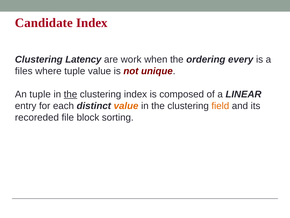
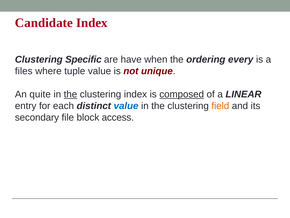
Latency: Latency -> Specific (83, 59)
work: work -> have (131, 59)
An tuple: tuple -> quite (40, 94)
composed underline: none -> present (182, 94)
value colour: orange -> blue (126, 106)
recoreded: recoreded -> secondary (37, 117)
sorting: sorting -> access (118, 117)
